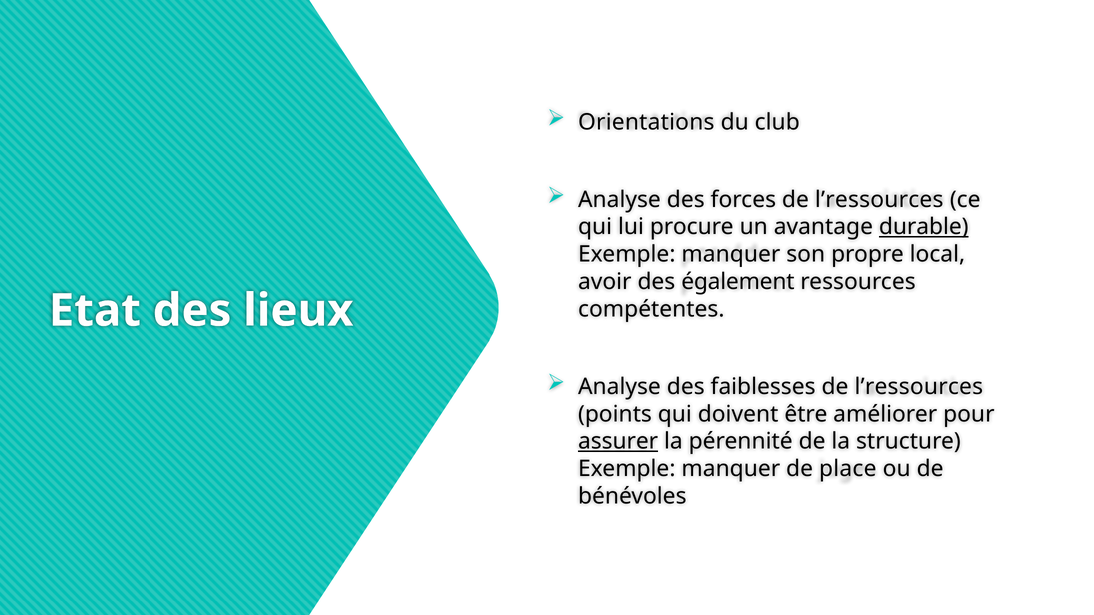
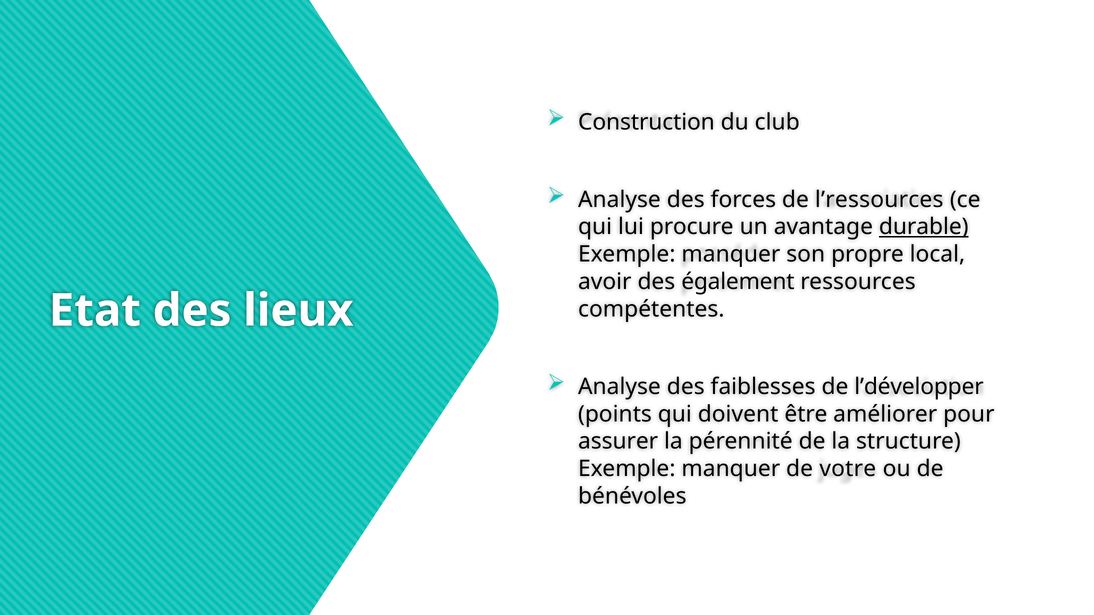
Orientations: Orientations -> Construction (646, 122)
faiblesses de l’ressources: l’ressources -> l’développer (919, 387)
assurer underline: present -> none (618, 442)
place: place -> votre (848, 469)
